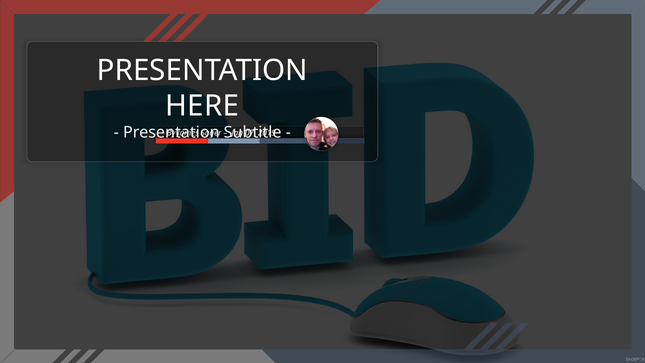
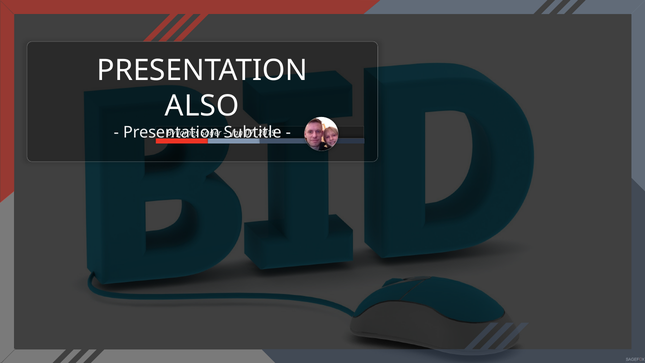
HERE: HERE -> ALSO (202, 106)
